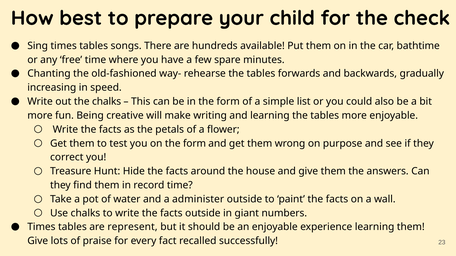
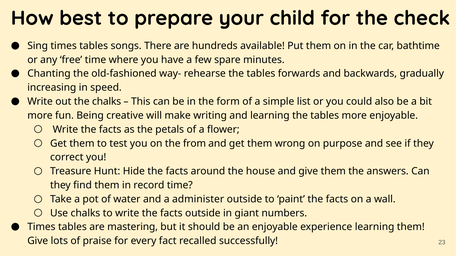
on the form: form -> from (194, 144)
represent: represent -> mastering (133, 227)
